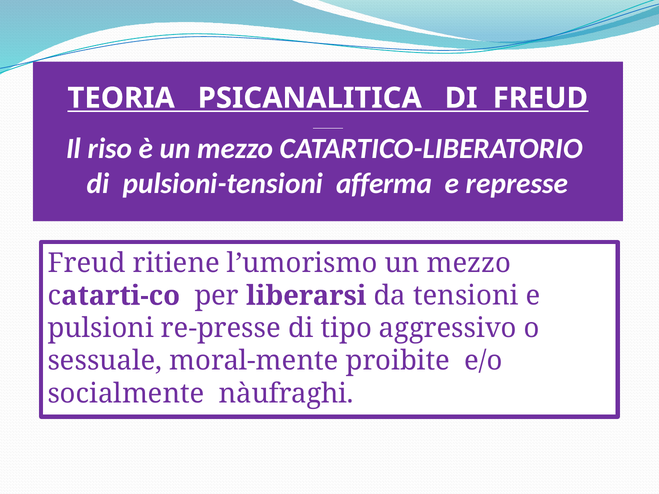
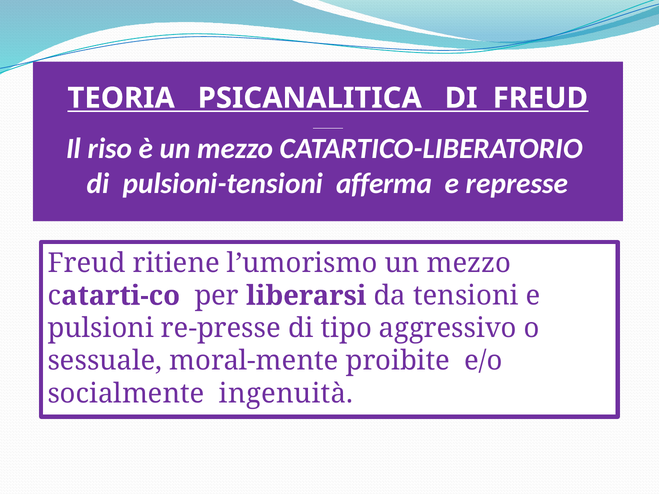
nàufraghi: nàufraghi -> ingenuità (286, 394)
